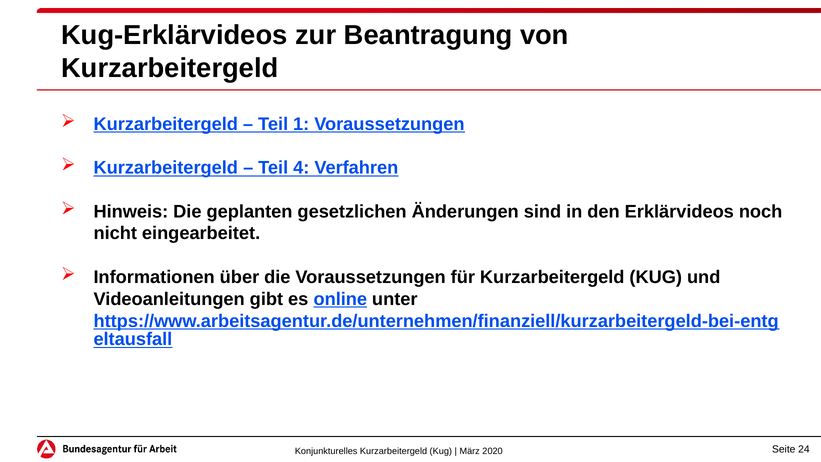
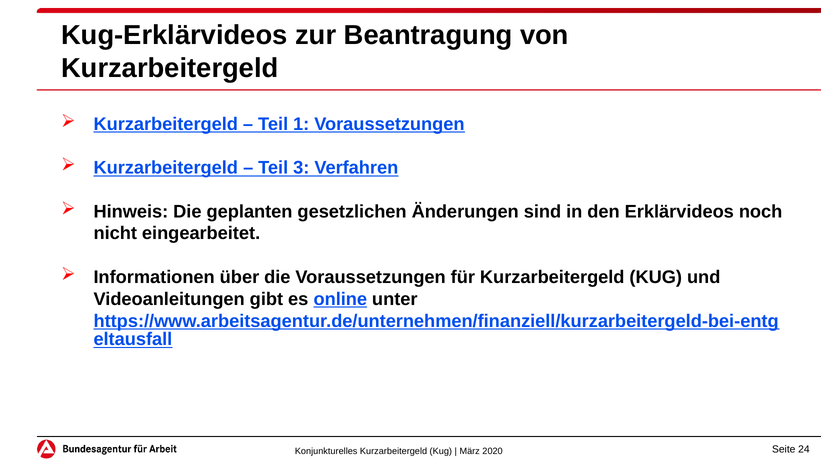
4: 4 -> 3 (301, 168)
